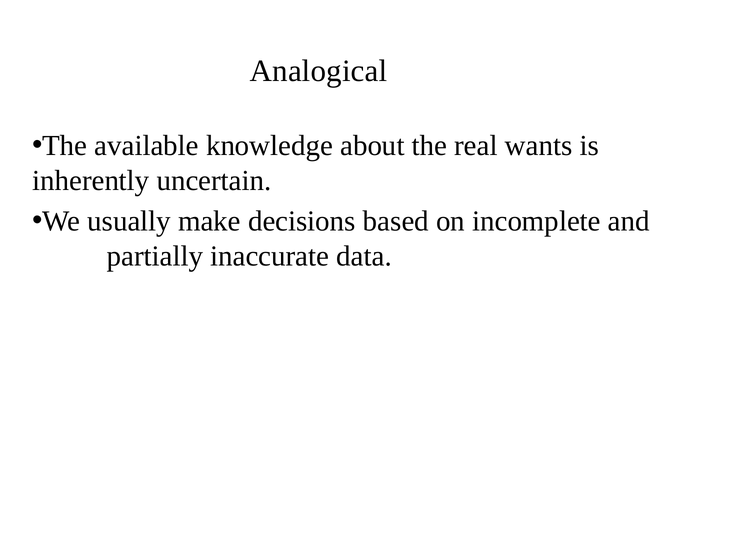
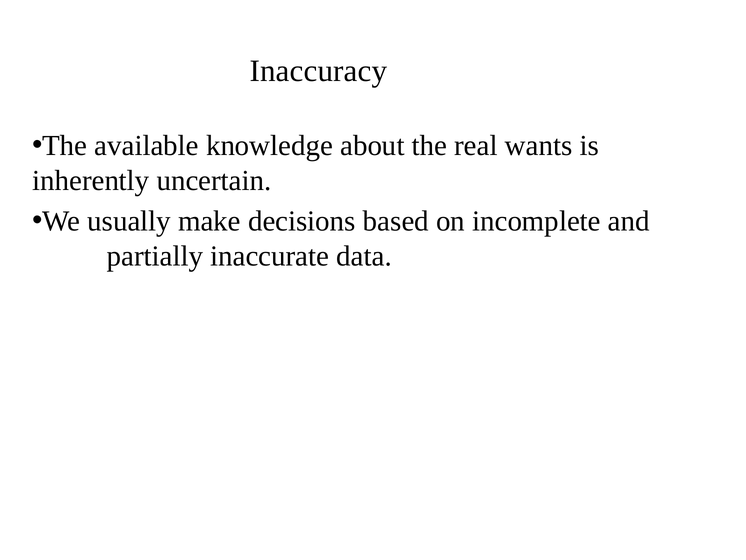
Analogical: Analogical -> Inaccuracy (319, 71)
